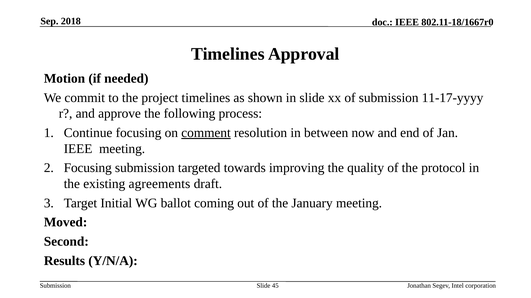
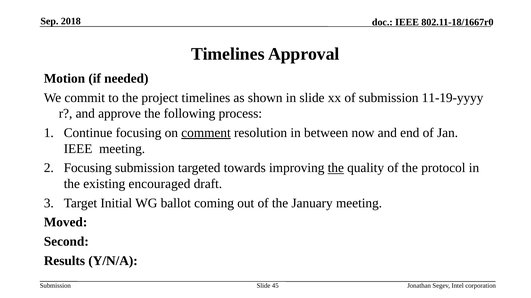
11-17-yyyy: 11-17-yyyy -> 11-19-yyyy (453, 98)
the underline: none -> present (336, 168)
agreements: agreements -> encouraged (159, 184)
